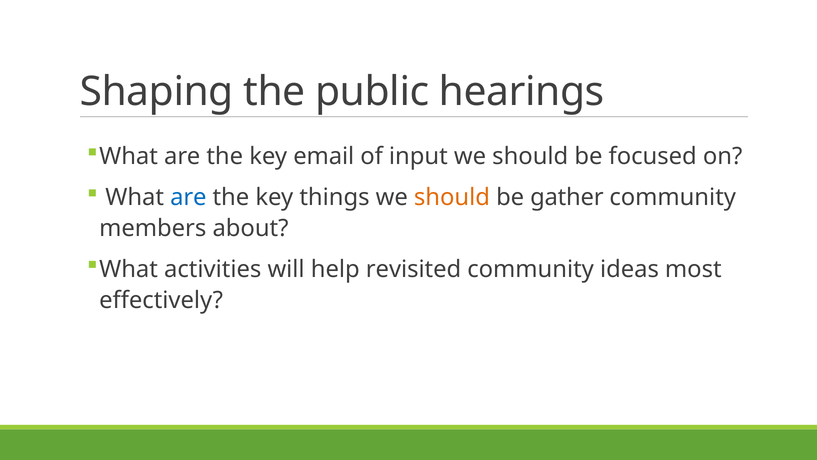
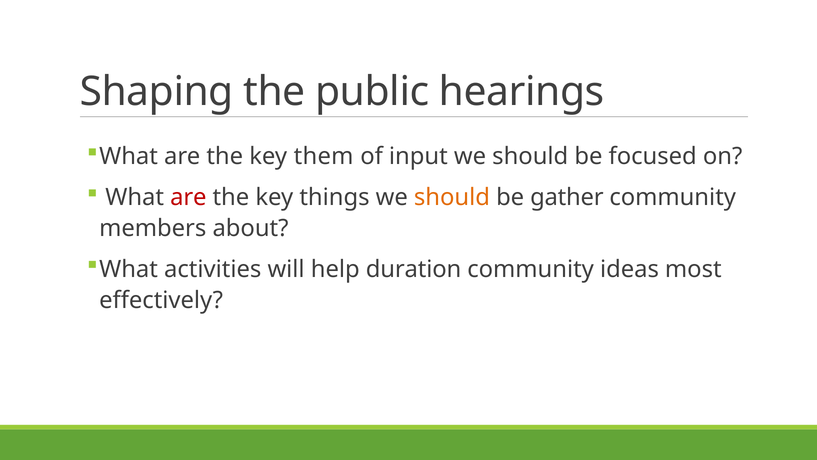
email: email -> them (324, 156)
are colour: blue -> red (188, 197)
revisited: revisited -> duration (414, 269)
